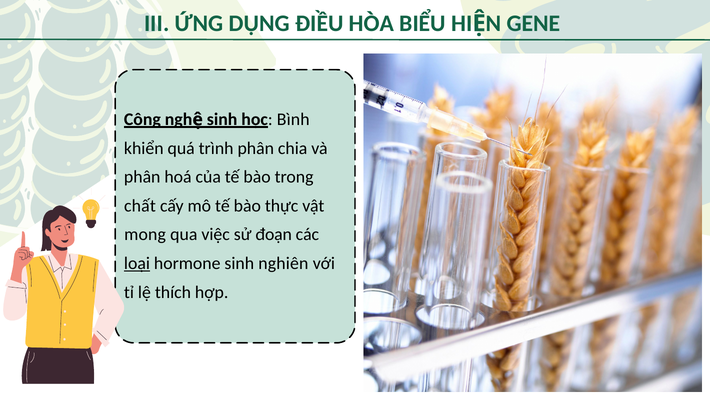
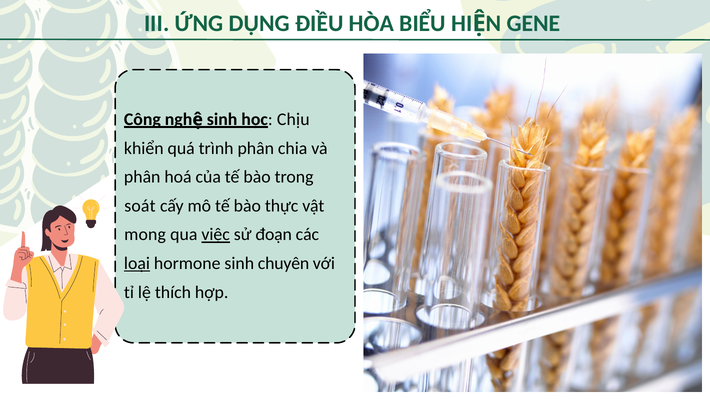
Bình: Bình -> Chịu (293, 120)
chất: chất -> soát (140, 206)
việc underline: none -> present (216, 235)
nghiên: nghiên -> chuyên (284, 264)
